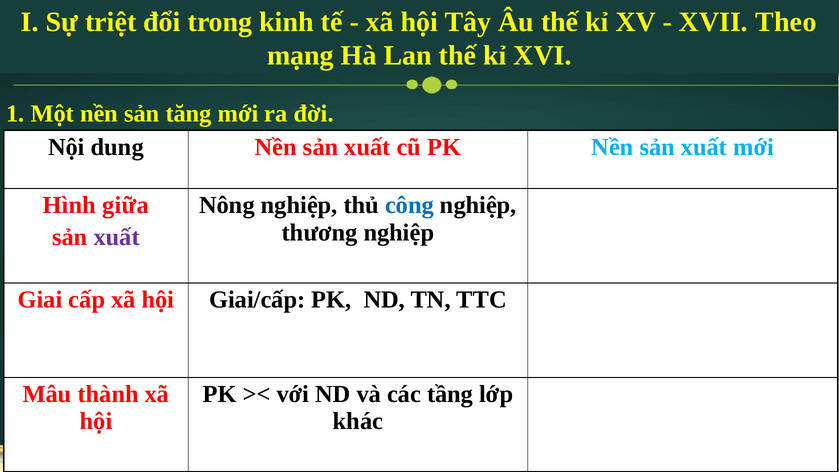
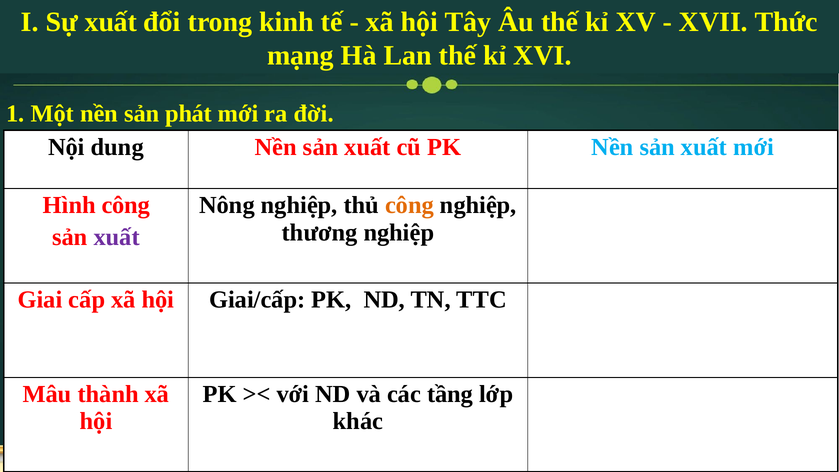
Sự triệt: triệt -> xuất (111, 22)
Theo: Theo -> Thức (786, 22)
tăng: tăng -> phát (189, 114)
Hình giữa: giữa -> công (126, 205)
công colour: blue -> orange (409, 205)
